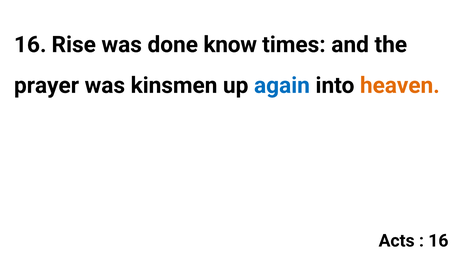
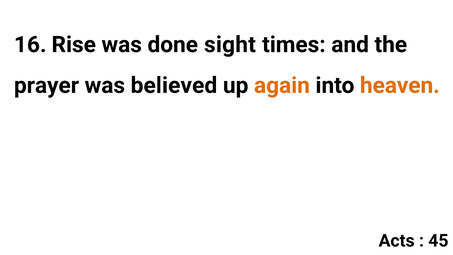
know: know -> sight (230, 45)
kinsmen: kinsmen -> believed (174, 85)
again colour: blue -> orange (282, 85)
16: 16 -> 45 (438, 241)
